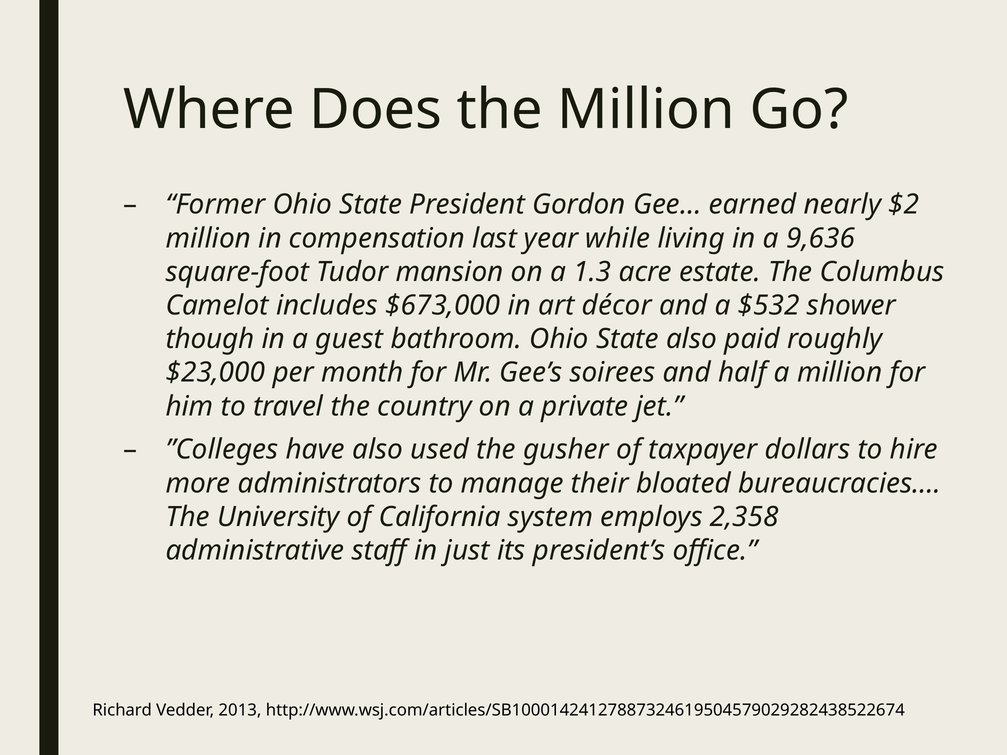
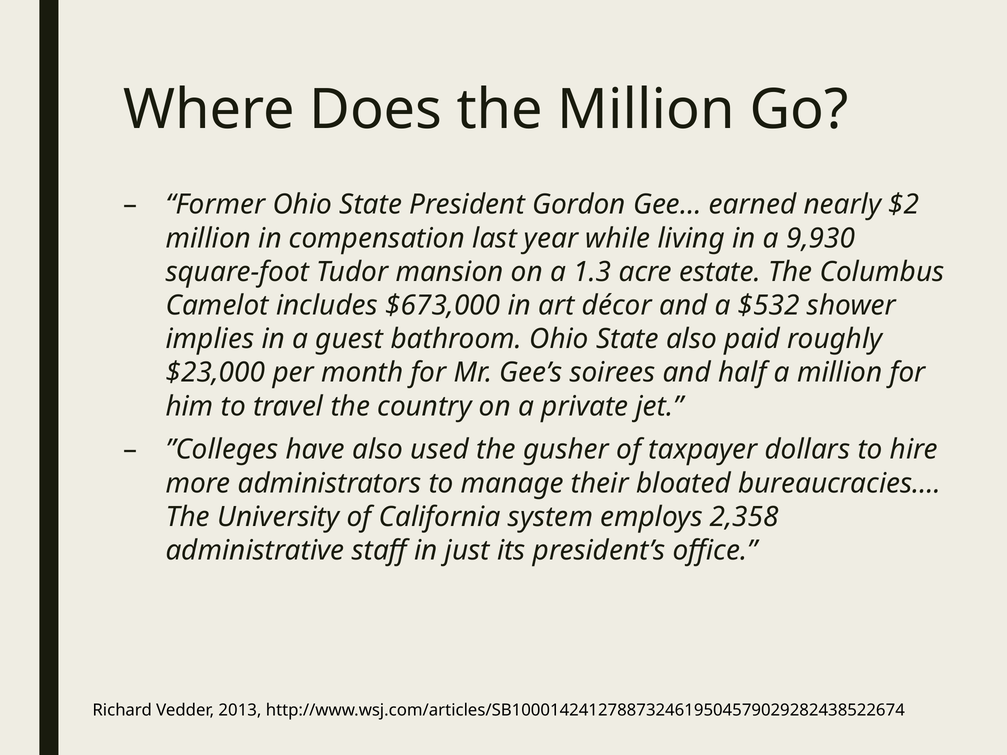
9,636: 9,636 -> 9,930 (821, 238)
though: though -> implies (210, 339)
